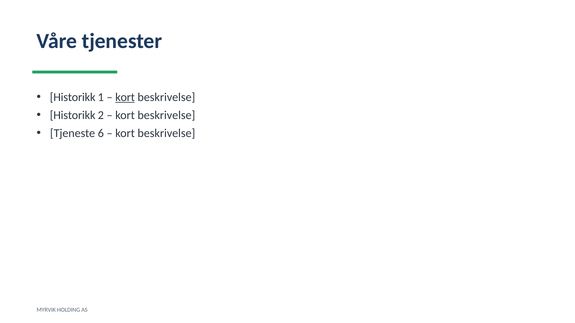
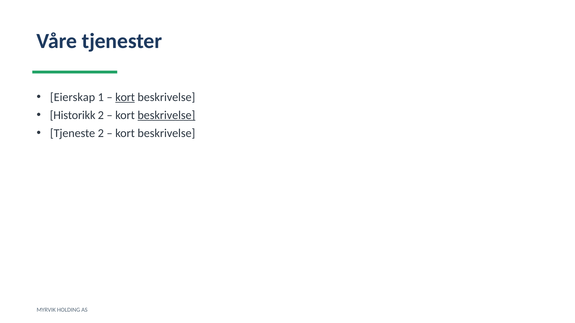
Historikk: Historikk -> Eierskap (73, 97)
beskrivelse underline: none -> present (166, 115)
Tjeneste 6: 6 -> 2 (101, 133)
